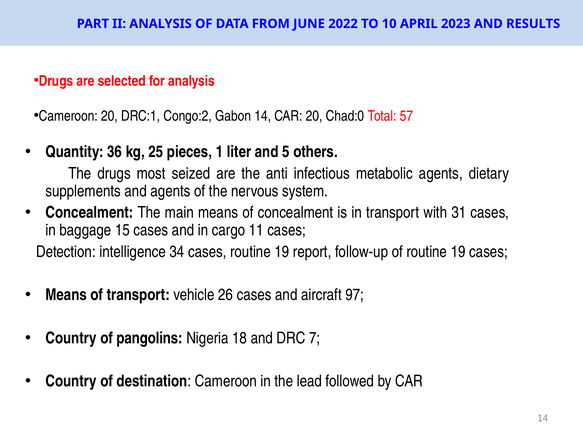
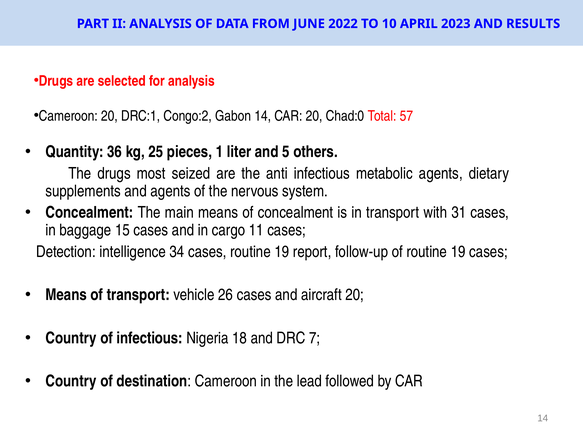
aircraft 97: 97 -> 20 (355, 294)
of pangolins: pangolins -> infectious (150, 338)
